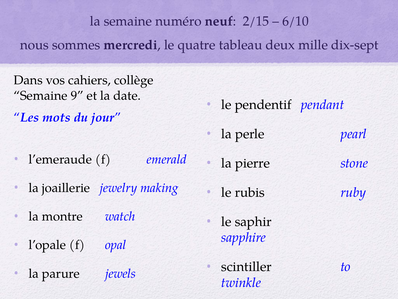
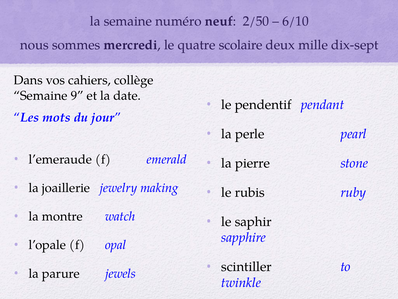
2/15: 2/15 -> 2/50 (256, 21)
tableau: tableau -> scolaire (241, 45)
